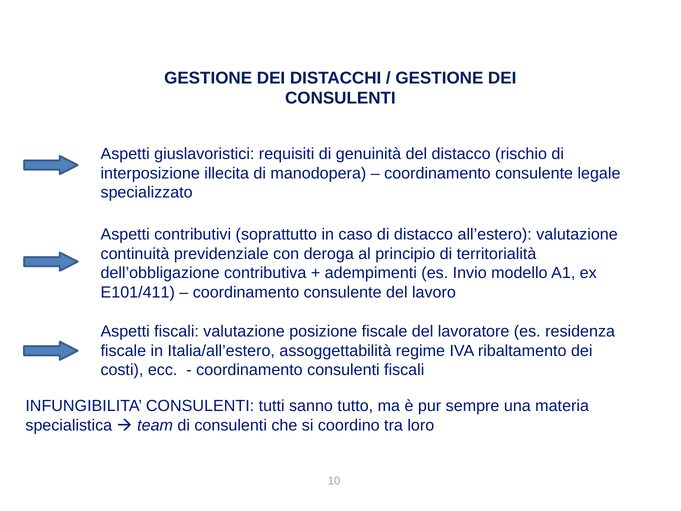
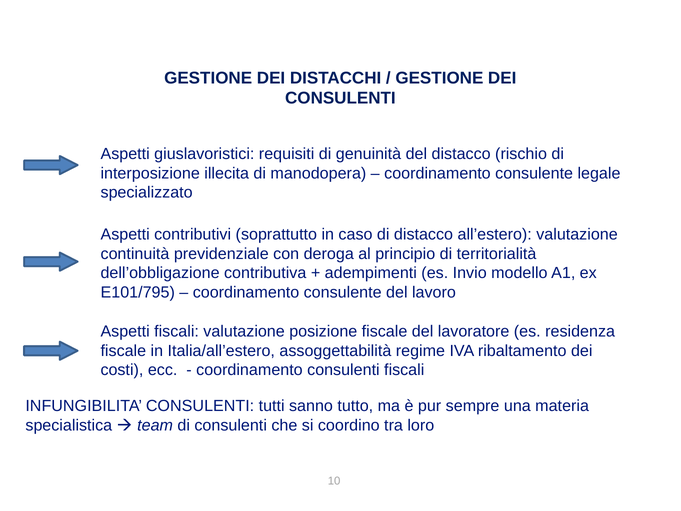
E101/411: E101/411 -> E101/795 (138, 292)
